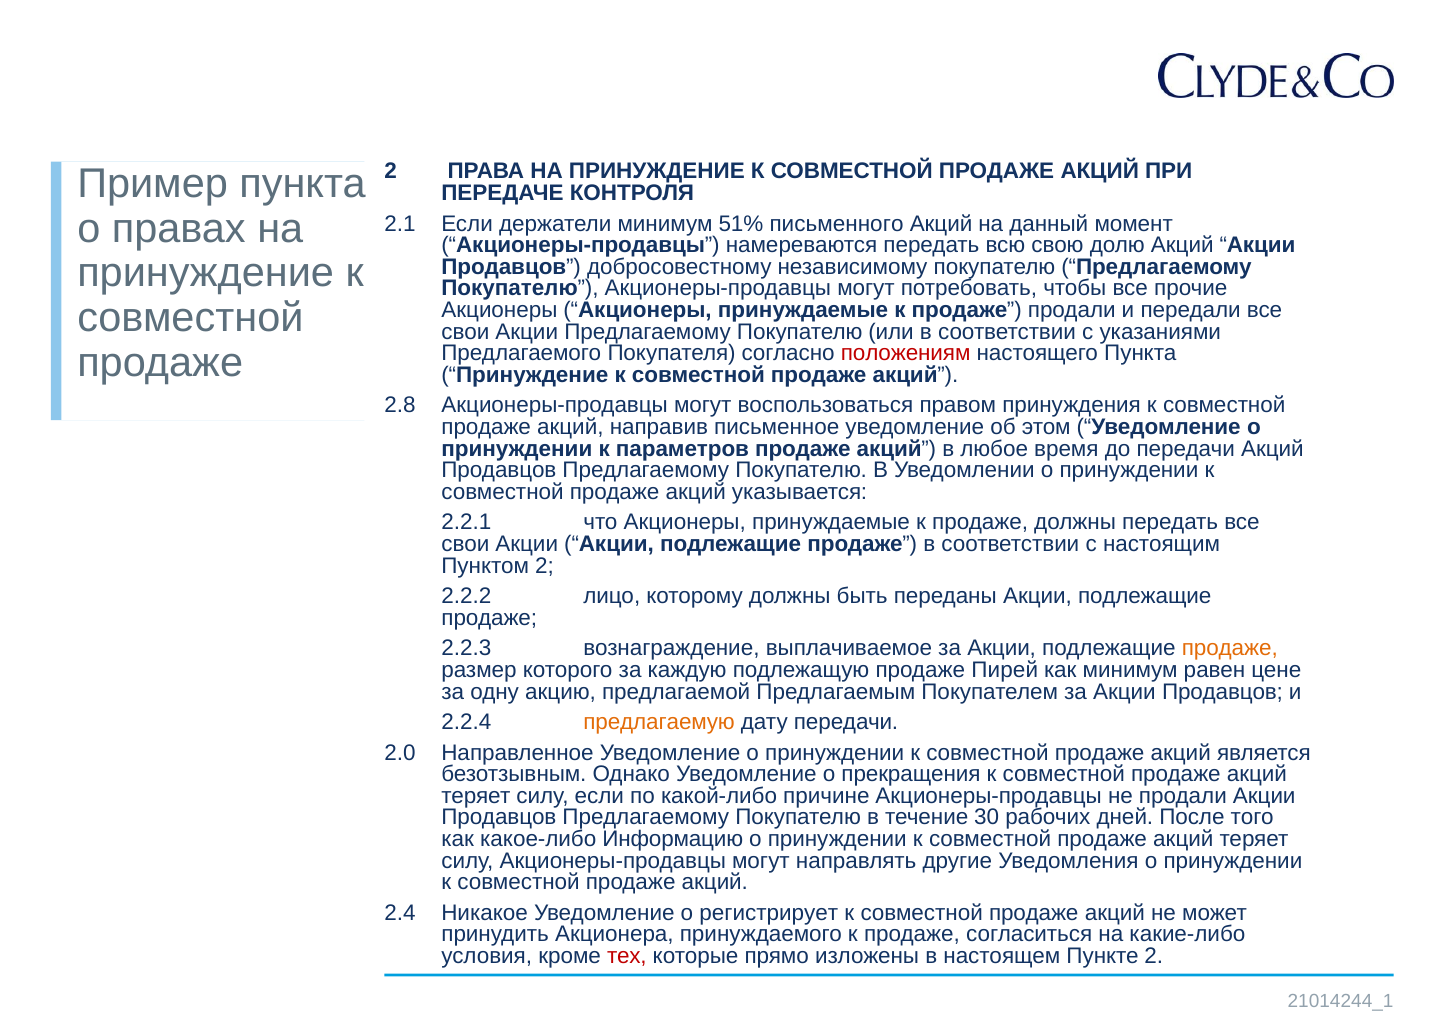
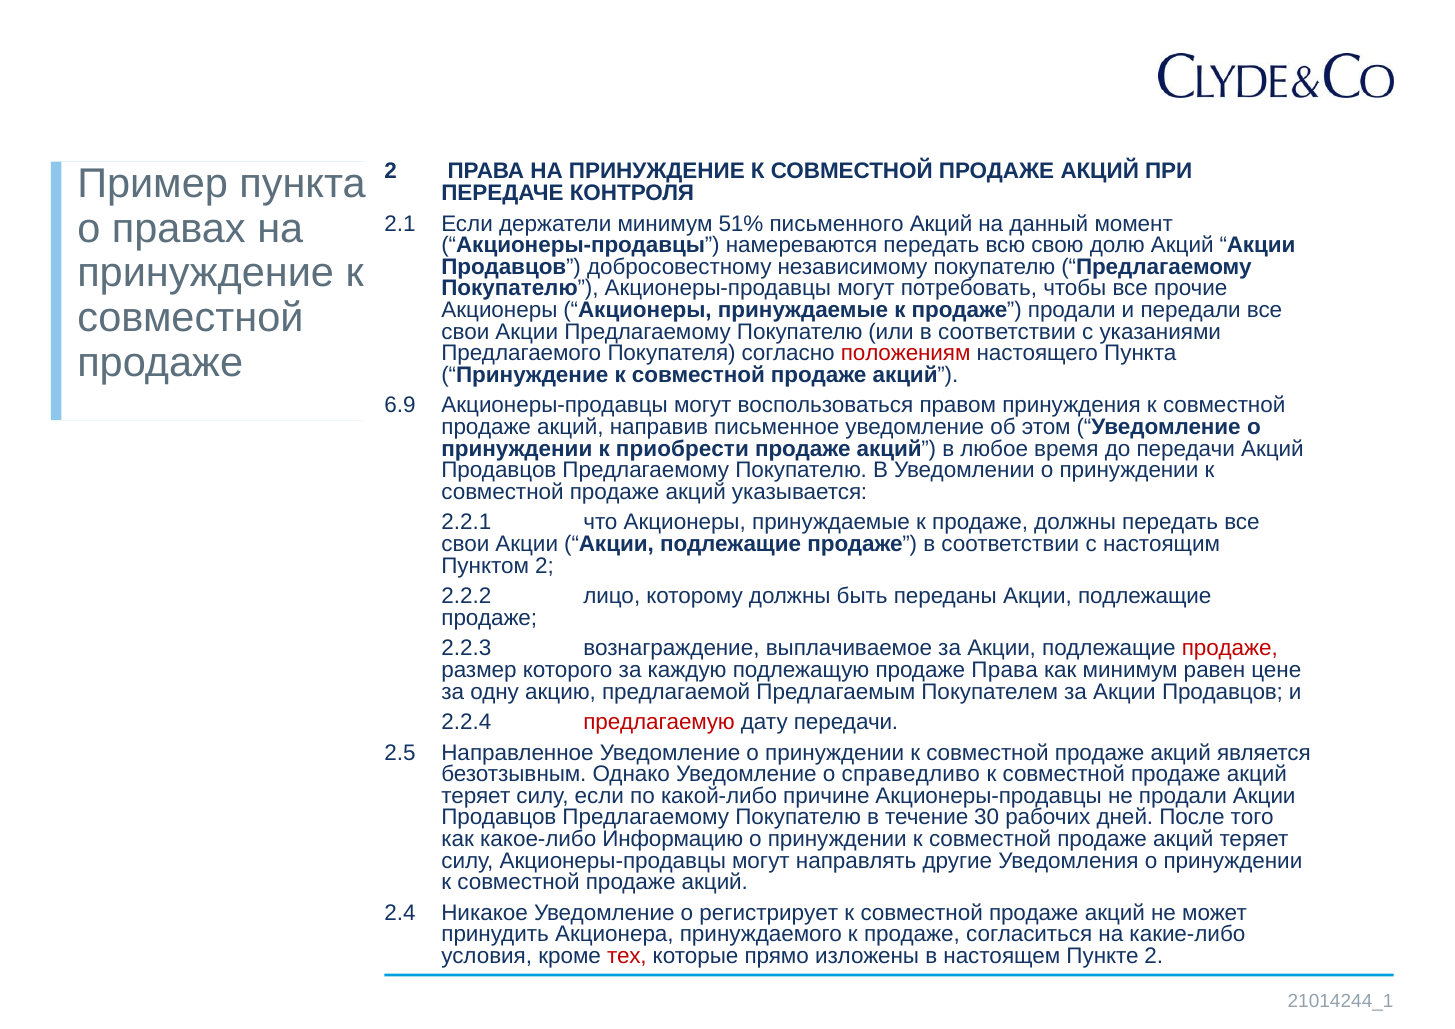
2.8: 2.8 -> 6.9 (400, 405)
параметров: параметров -> приобрести (682, 449)
продаже colour: orange -> red (1230, 648)
продаже Пирей: Пирей -> Права (1005, 670)
предлагаемую colour: orange -> red (659, 722)
2.0: 2.0 -> 2.5 (400, 753)
прекращения: прекращения -> справедливо (911, 774)
